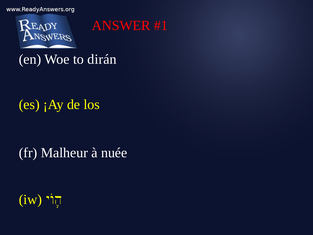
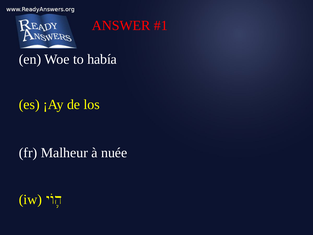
dirán: dirán -> había (102, 59)
